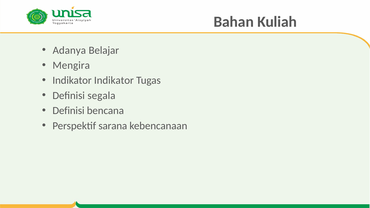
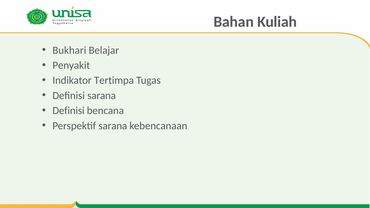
Adanya: Adanya -> Bukhari (69, 50)
Mengira: Mengira -> Penyakit (71, 65)
Indikator Indikator: Indikator -> Tertimpa (114, 80)
Definisi segala: segala -> sarana (102, 96)
